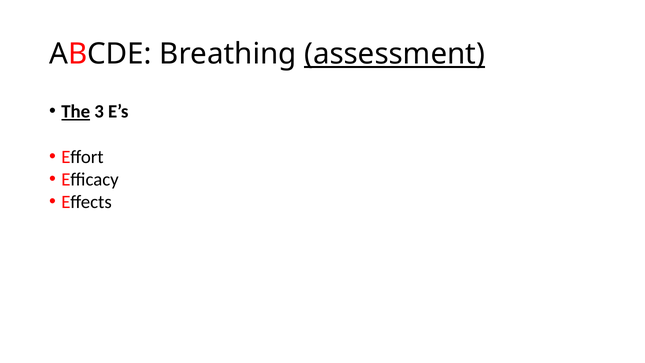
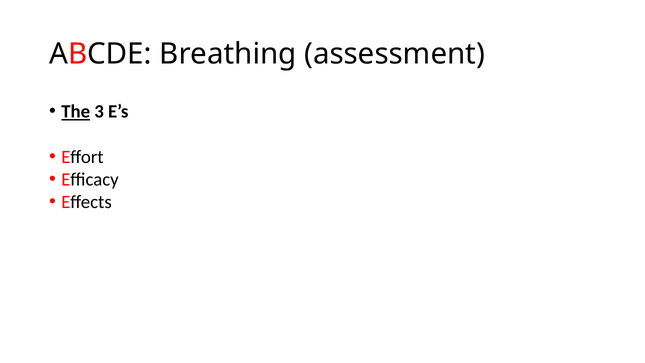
assessment underline: present -> none (395, 54)
